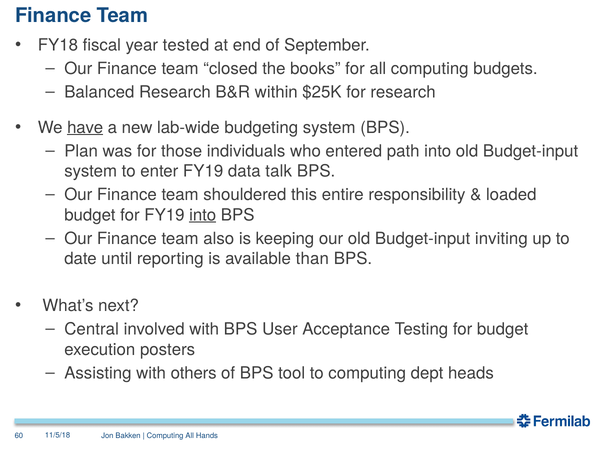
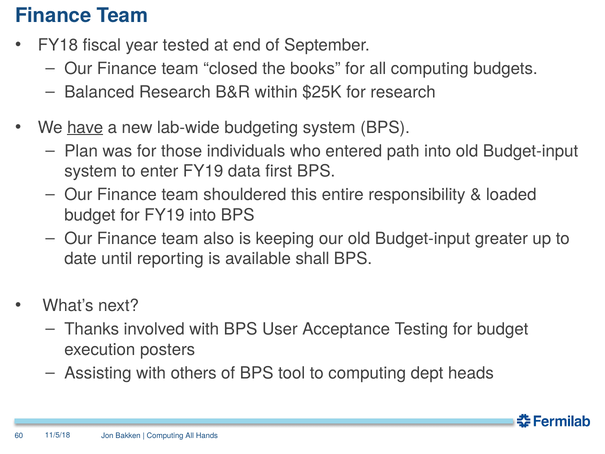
talk: talk -> first (279, 171)
into underline: present -> none (203, 215)
inviting: inviting -> greater (501, 238)
than: than -> shall (312, 259)
Central: Central -> Thanks (92, 329)
